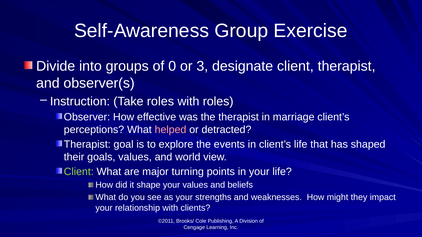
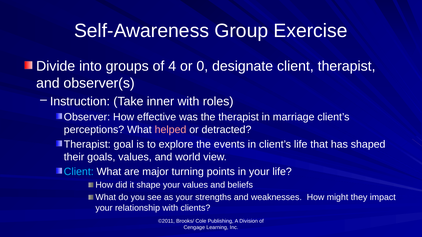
0: 0 -> 4 (172, 66)
3: 3 -> 0 (202, 66)
Take roles: roles -> inner (160, 101)
Client colour: light green -> light blue (79, 172)
